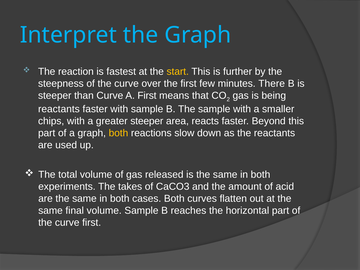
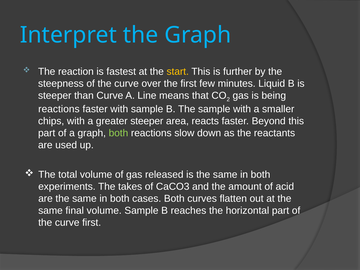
There: There -> Liquid (272, 83)
A First: First -> Line (147, 95)
reactants: reactants -> reactions (59, 109)
both colour: yellow -> light green (118, 133)
